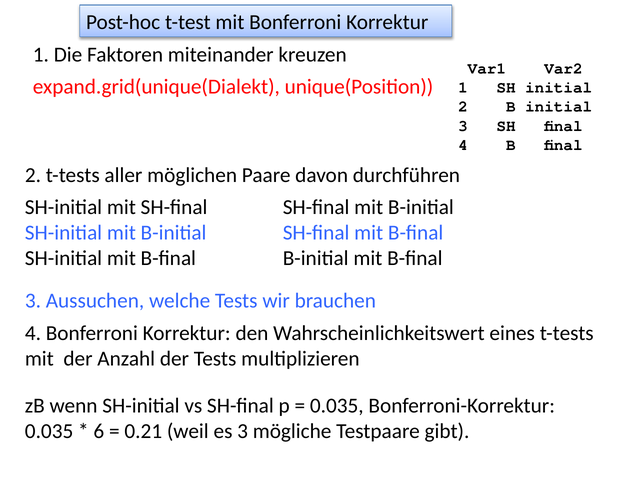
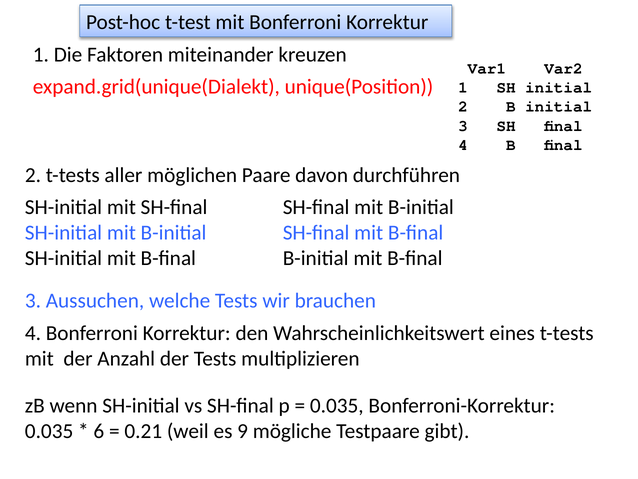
es 3: 3 -> 9 (243, 431)
